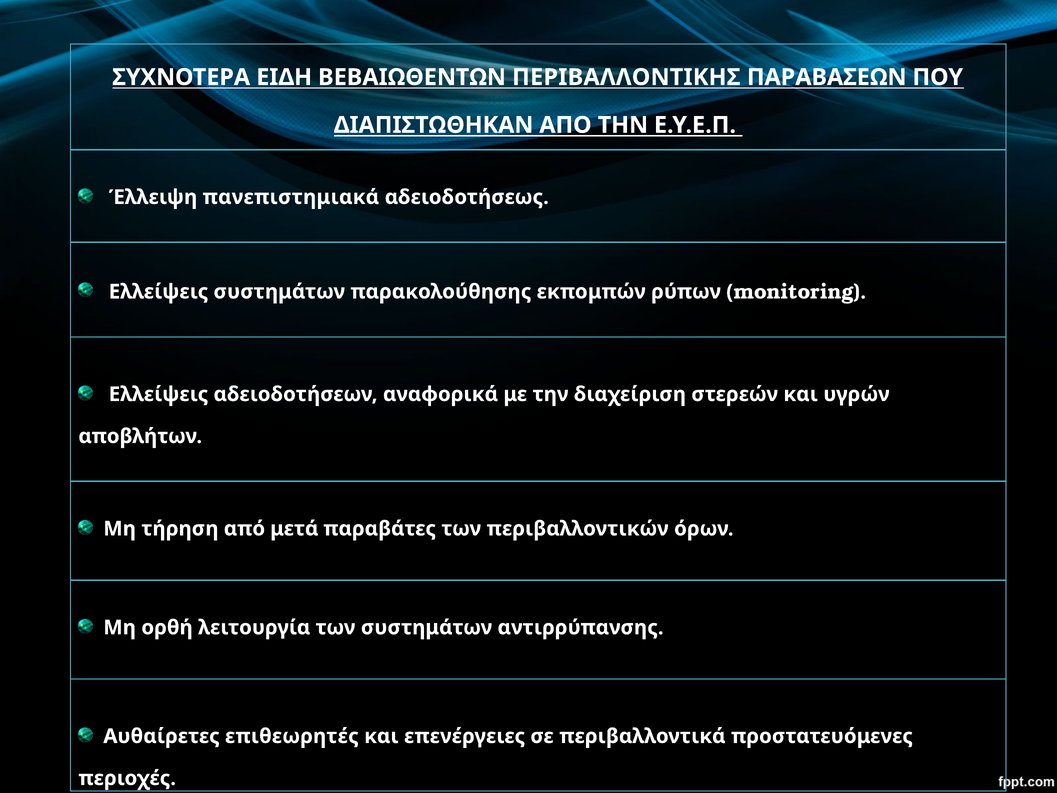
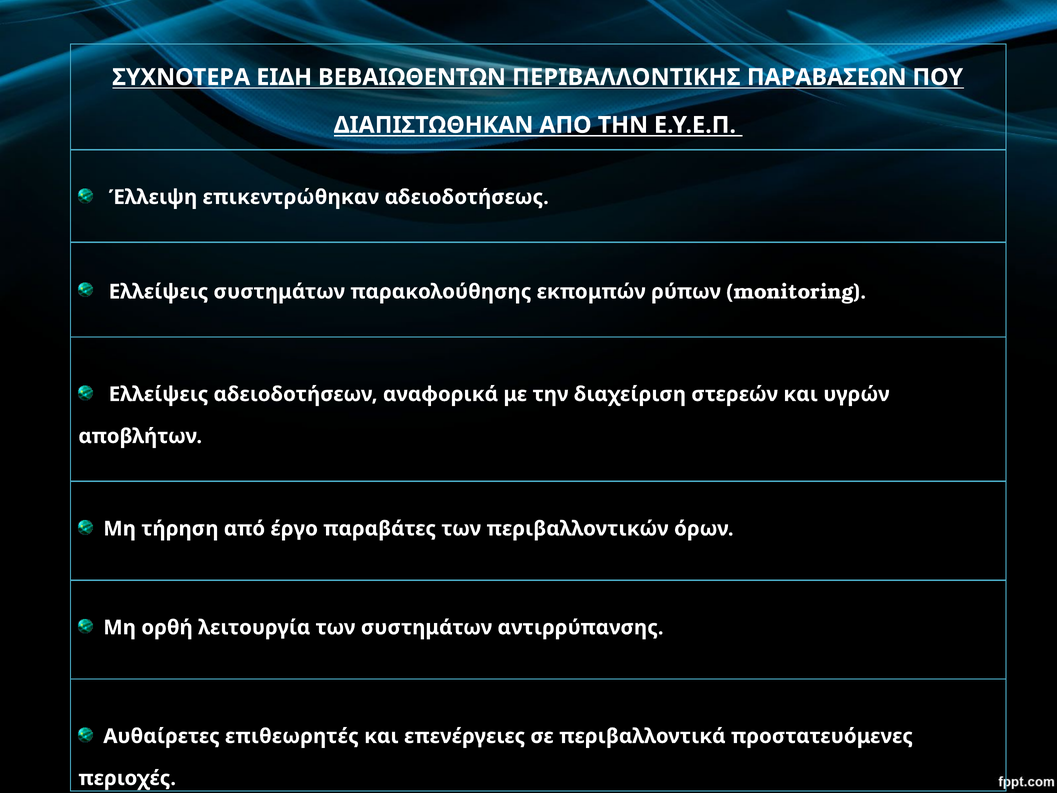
πανεπιστημιακά: πανεπιστημιακά -> επικεντρώθηκαν (291, 197)
μετά: μετά -> έργο (294, 529)
